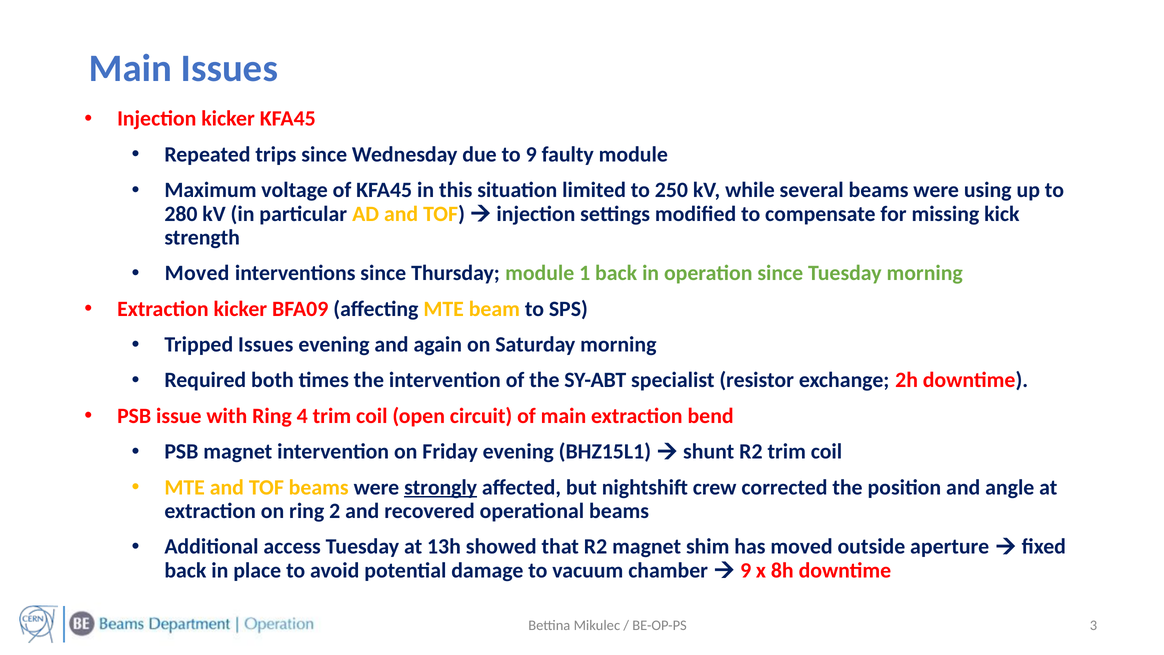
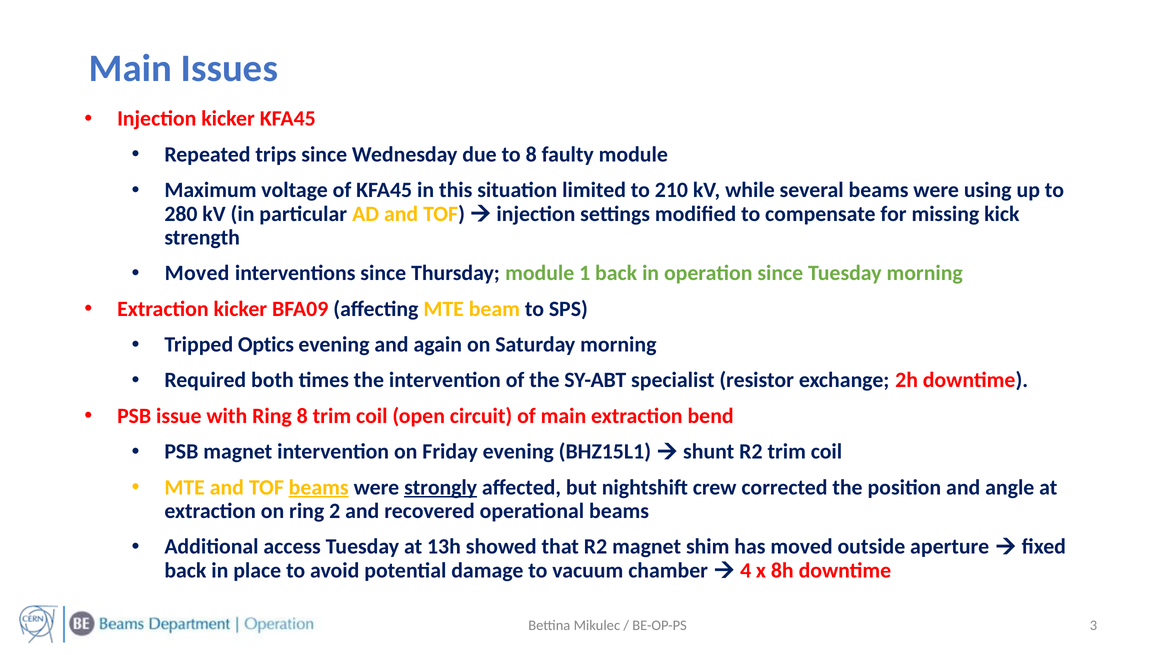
to 9: 9 -> 8 (531, 154)
250: 250 -> 210 (671, 190)
Tripped Issues: Issues -> Optics (266, 344)
Ring 4: 4 -> 8 (302, 416)
beams underline: none -> present (319, 487)
9: 9 -> 4 (746, 570)
